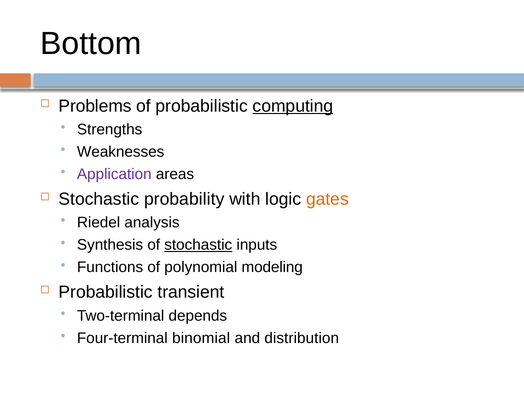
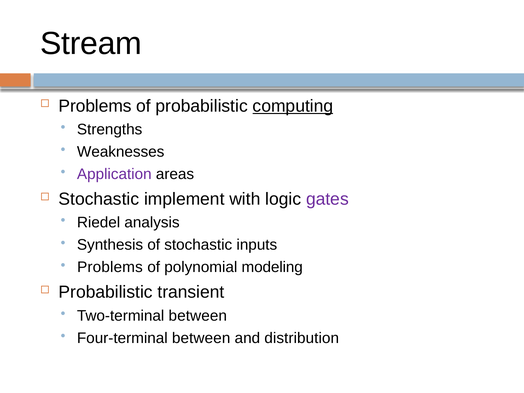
Bottom: Bottom -> Stream (91, 44)
probability: probability -> implement (184, 199)
gates colour: orange -> purple (327, 199)
stochastic underline: present -> none (198, 245)
Functions: Functions -> Problems (110, 267)
Two-terminal depends: depends -> between (198, 316)
Four-terminal binomial: binomial -> between (201, 338)
